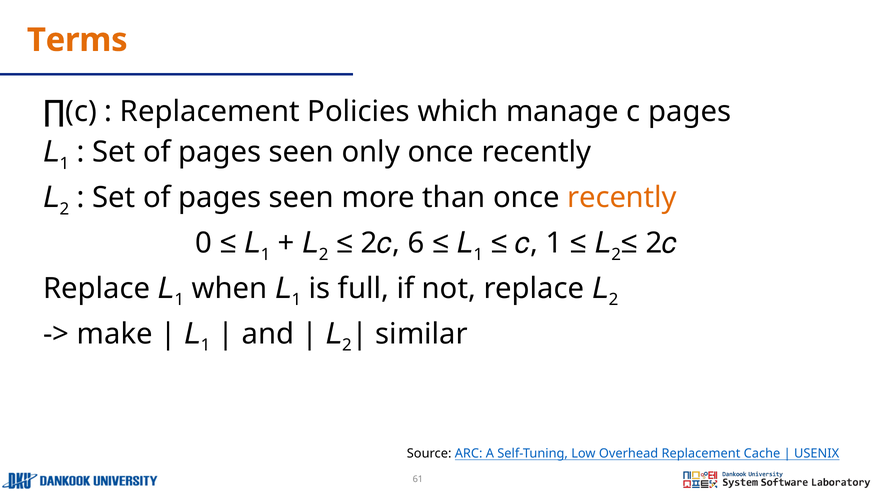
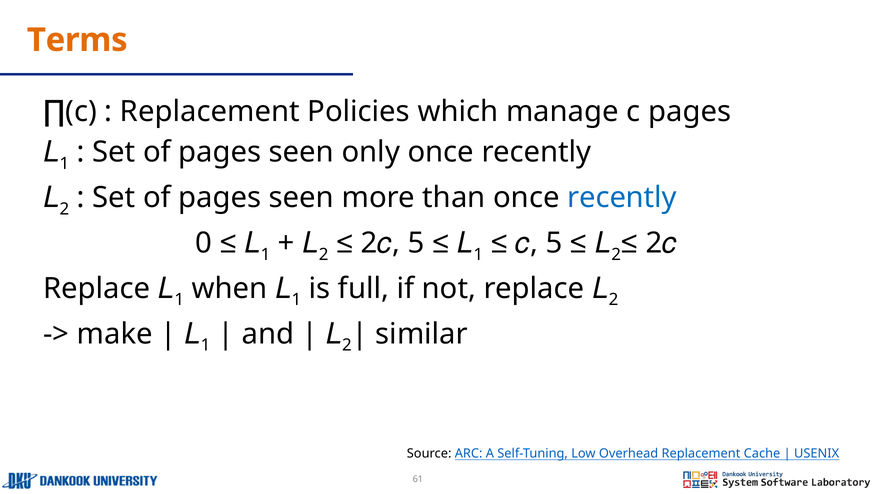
recently colour: orange -> blue (622, 198)
1: 1 -> 5 (554, 243)
6: 6 -> 5 (416, 243)
